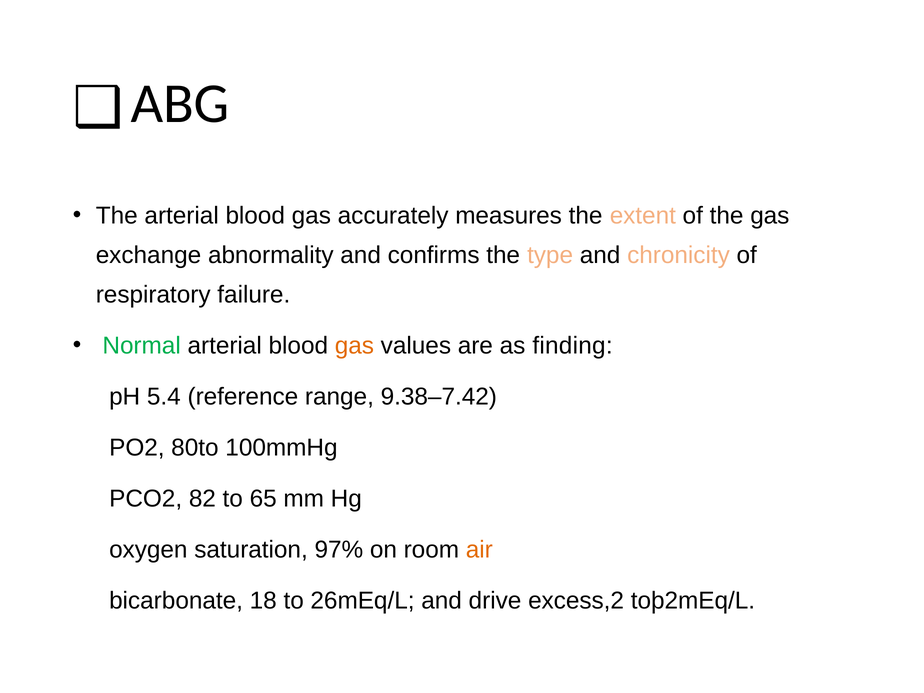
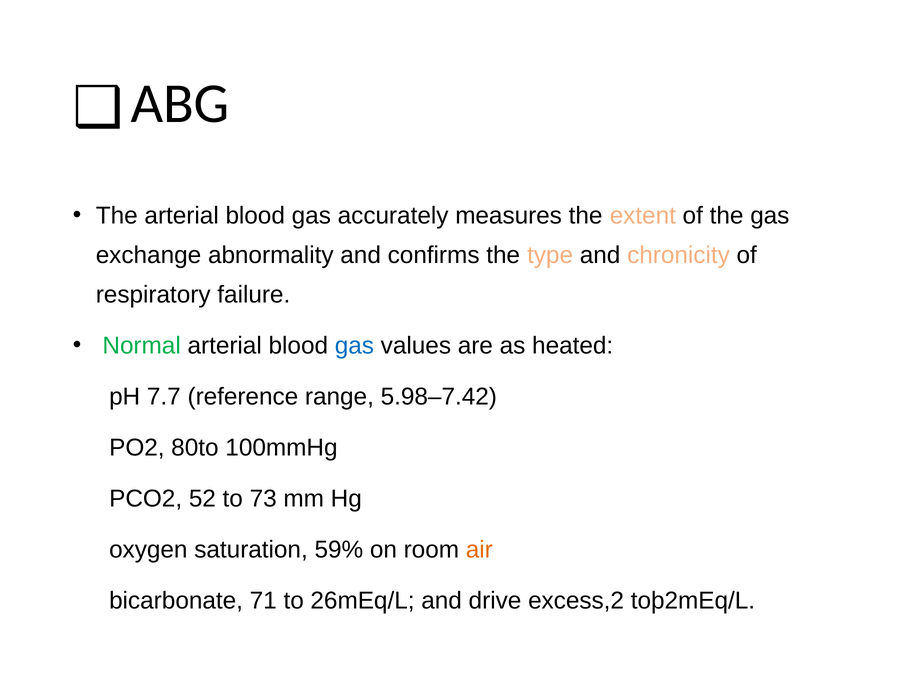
gas colour: orange -> blue (354, 346)
finding: finding -> heated (573, 346)
5.4: 5.4 -> 7.7 (164, 397)
9.38–7.42: 9.38–7.42 -> 5.98–7.42 (439, 397)
82: 82 -> 52 (202, 499)
65: 65 -> 73 (263, 499)
97%: 97% -> 59% (339, 550)
18: 18 -> 71 (263, 601)
